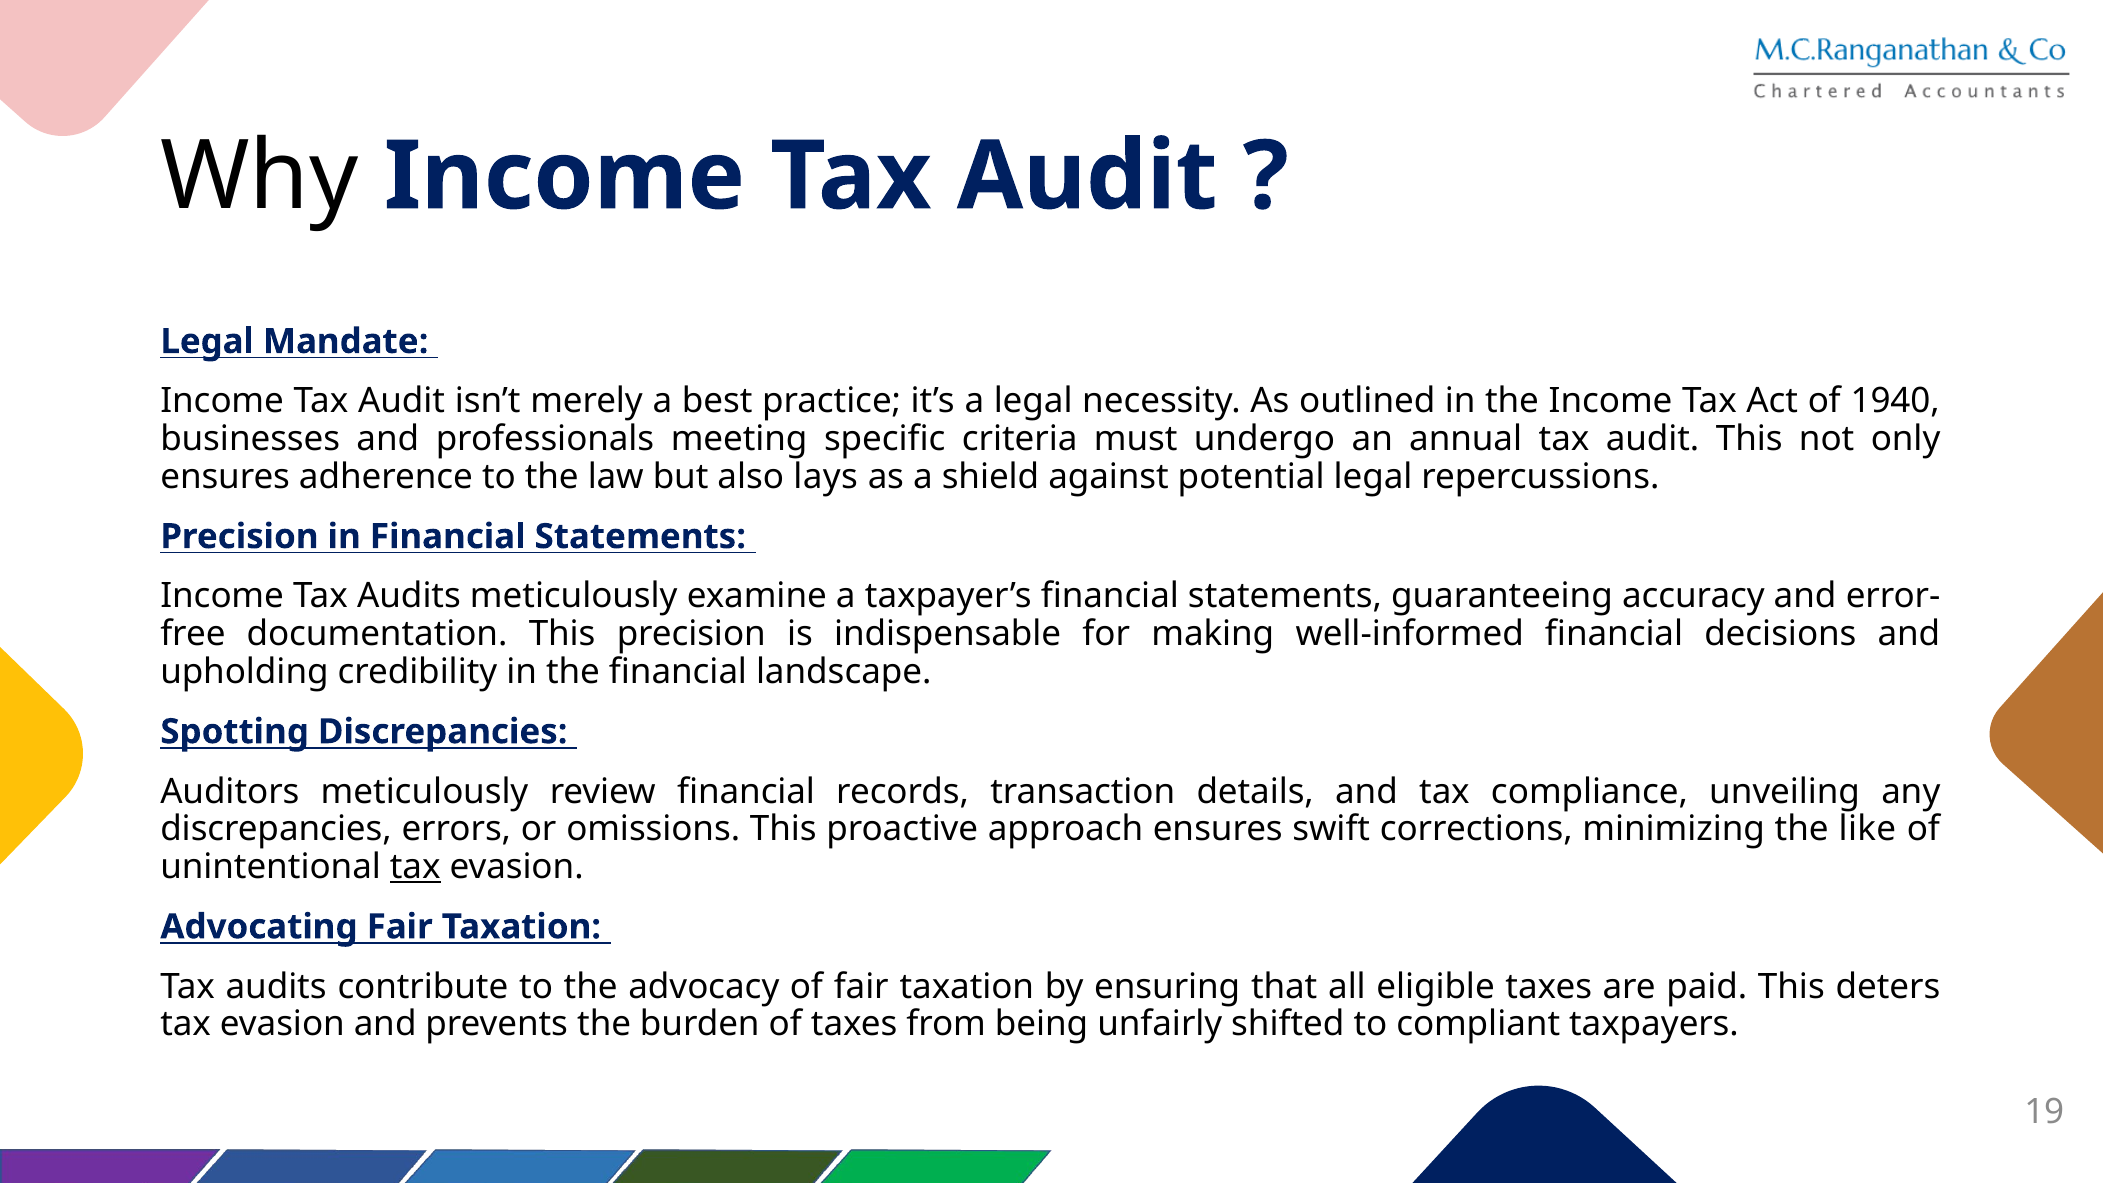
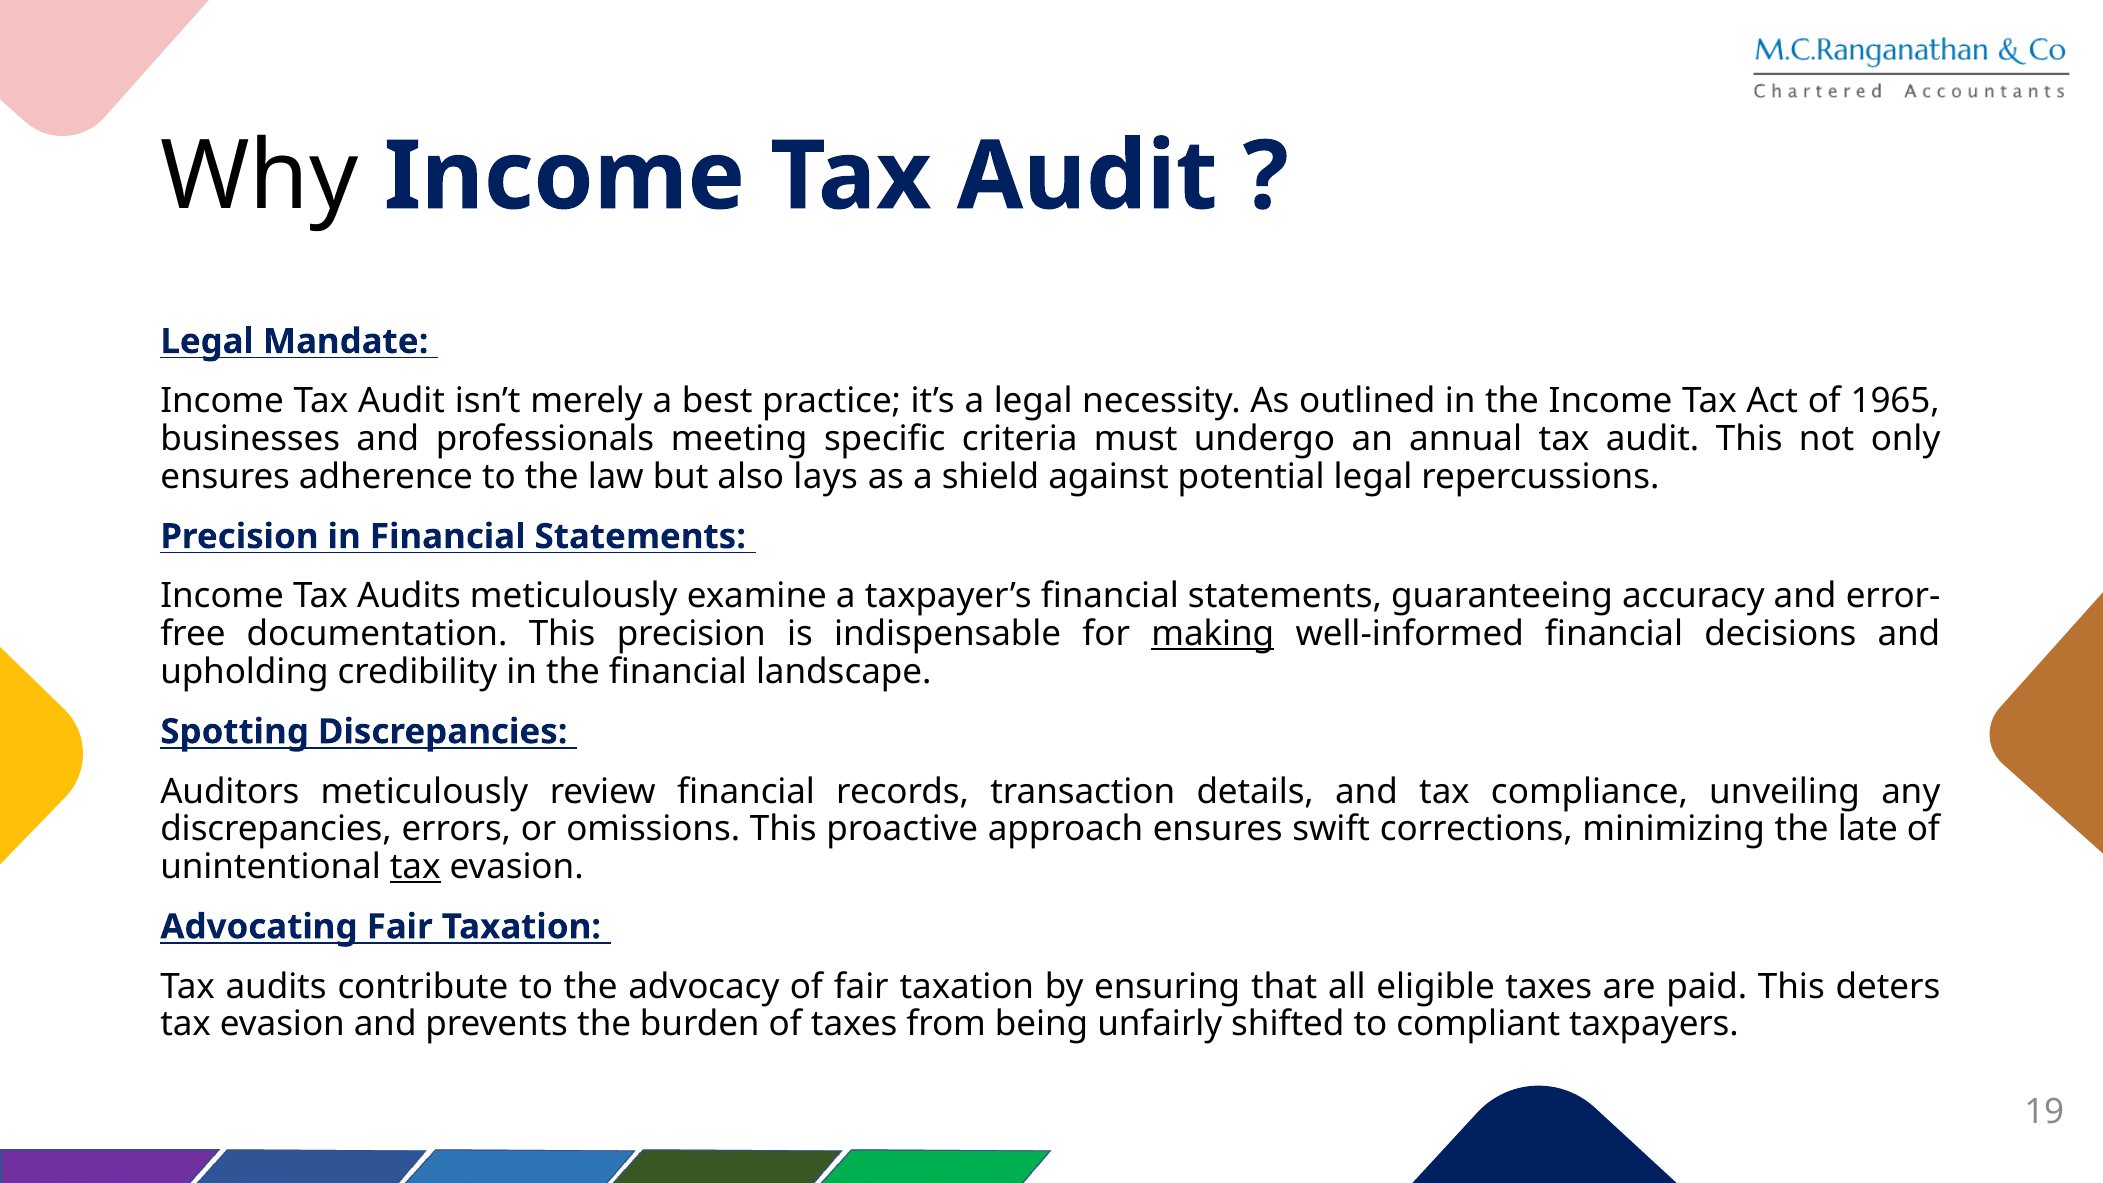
1940: 1940 -> 1965 (1895, 401)
making underline: none -> present (1213, 634)
like: like -> late (1868, 829)
